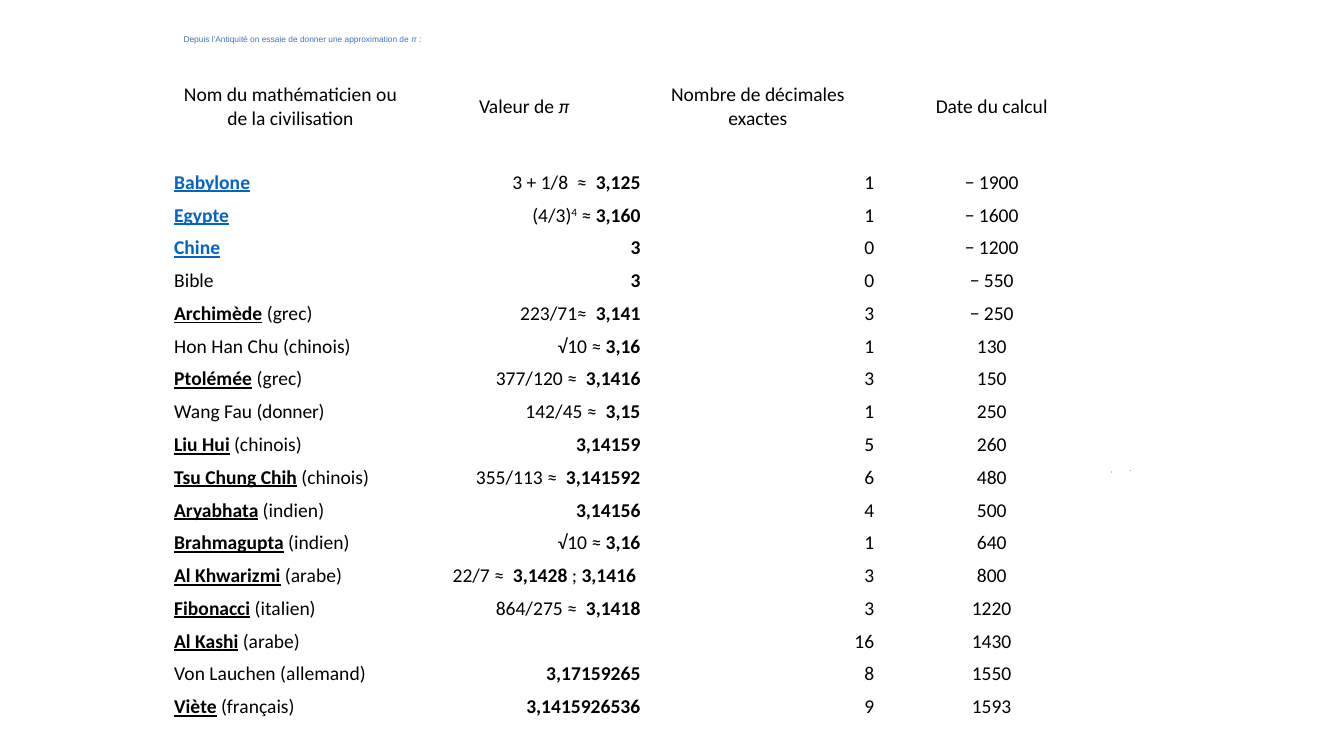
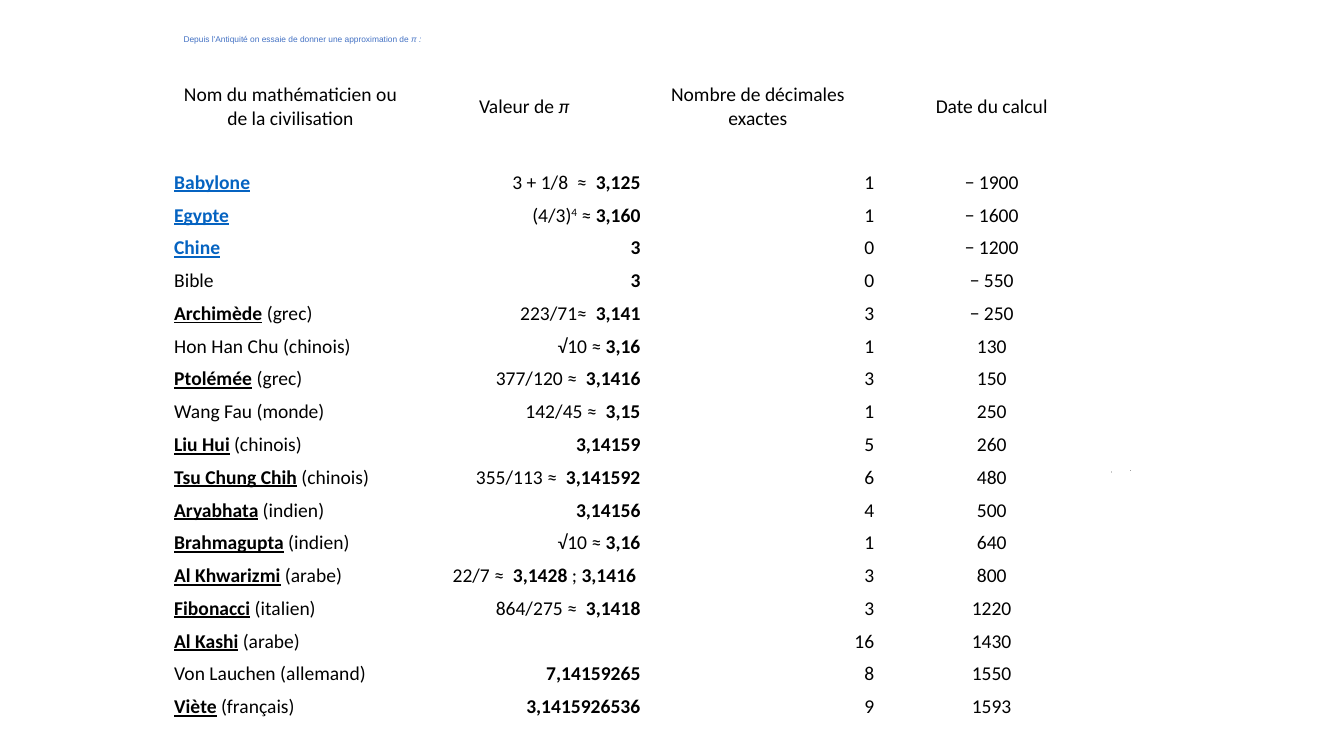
Fau donner: donner -> monde (290, 412)
3,17159265: 3,17159265 -> 7,14159265 (593, 675)
